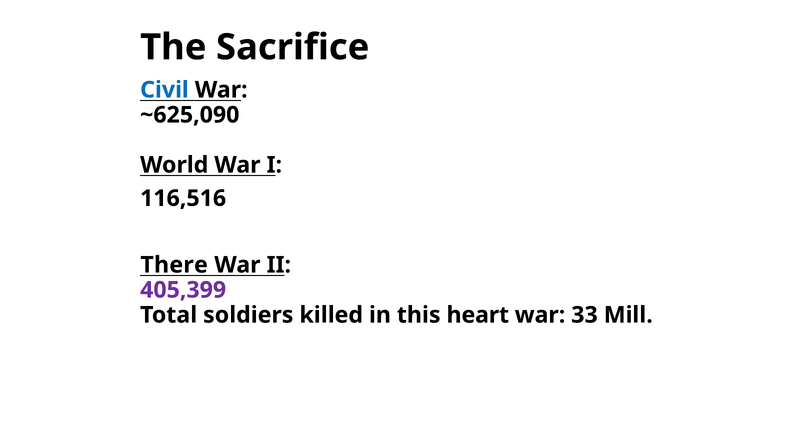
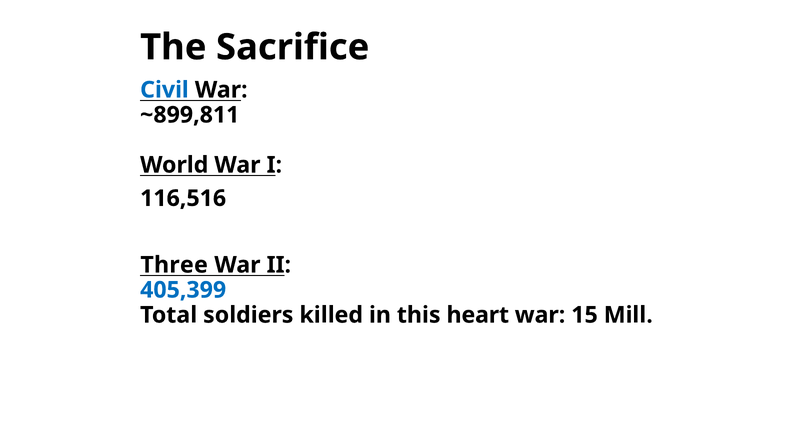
~625,090: ~625,090 -> ~899,811 (190, 115)
There: There -> Three (174, 265)
405,399 colour: purple -> blue (183, 290)
33: 33 -> 15 (585, 315)
